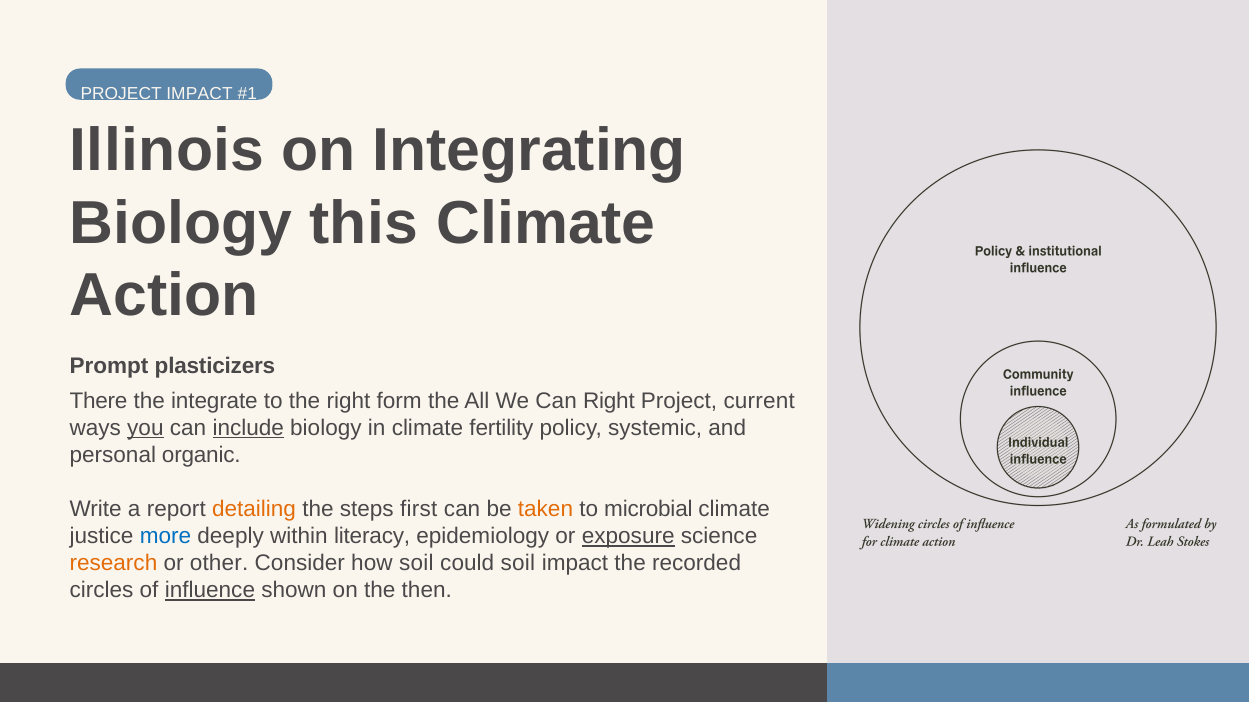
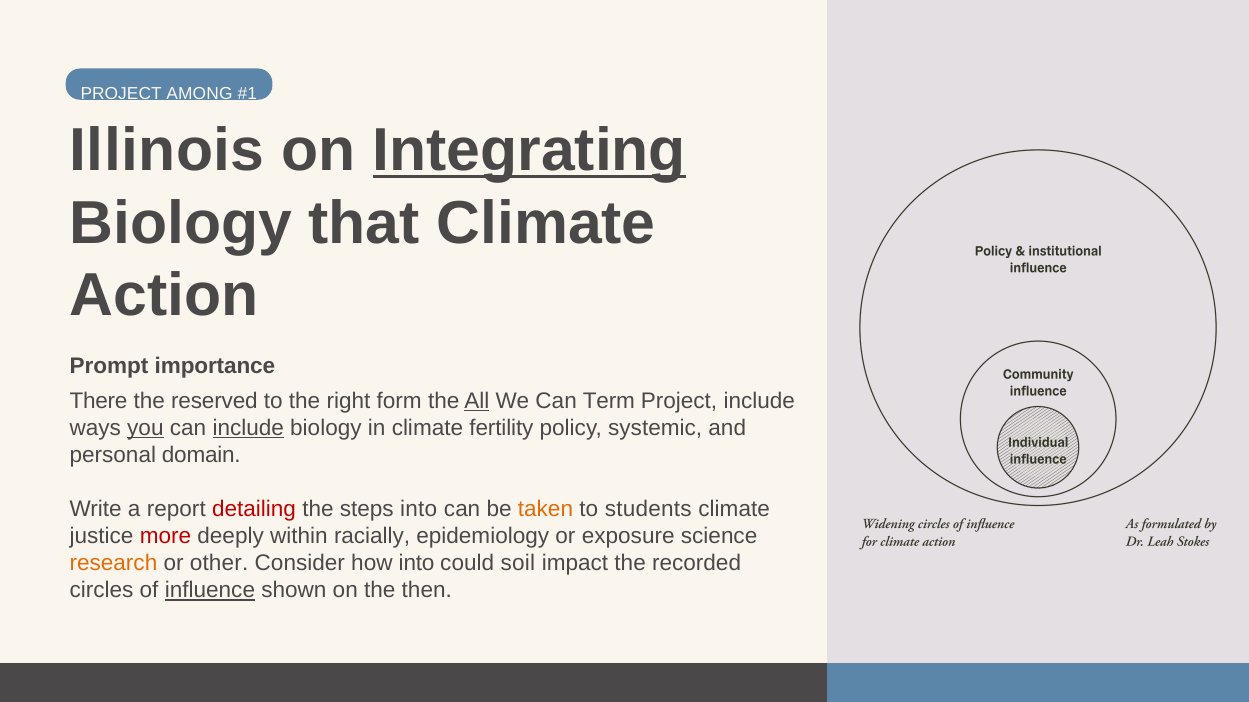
PROJECT IMPACT: IMPACT -> AMONG (199, 94)
Integrating underline: none -> present (529, 150)
this: this -> that (364, 223)
plasticizers: plasticizers -> importance (215, 366)
integrate: integrate -> reserved (214, 401)
All underline: none -> present (477, 401)
Can Right: Right -> Term (609, 401)
Project current: current -> include (759, 401)
organic: organic -> domain (201, 455)
detailing colour: orange -> red (254, 510)
steps first: first -> into (419, 510)
microbial: microbial -> students (648, 510)
more colour: blue -> red (165, 537)
literacy: literacy -> racially (372, 537)
exposure underline: present -> none (628, 537)
how soil: soil -> into (417, 564)
